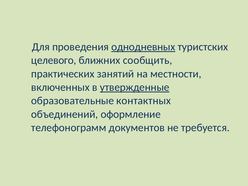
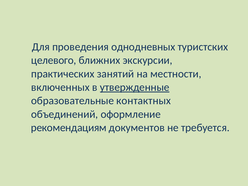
однодневных underline: present -> none (143, 47)
сообщить: сообщить -> экскурсии (148, 60)
телефонограмм: телефонограмм -> рекомендациям (69, 128)
